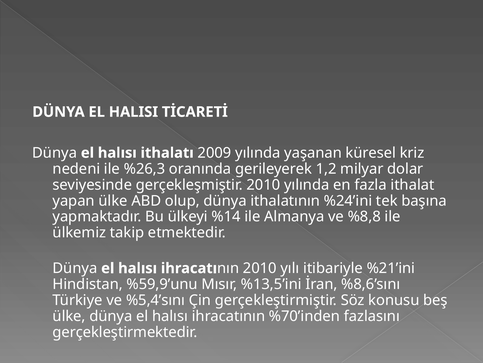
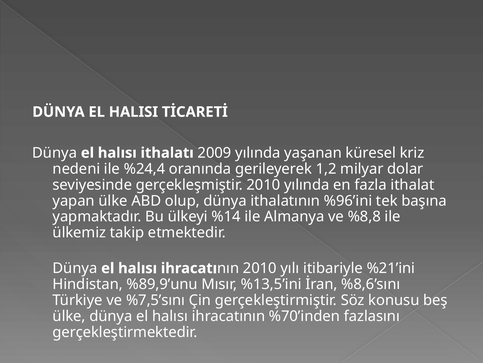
%26,3: %26,3 -> %24,4 (144, 169)
%24’ini: %24’ini -> %96’ini (348, 200)
%59,9’unu: %59,9’unu -> %89,9’unu (162, 284)
%5,4’sını: %5,4’sını -> %7,5’sını (156, 300)
